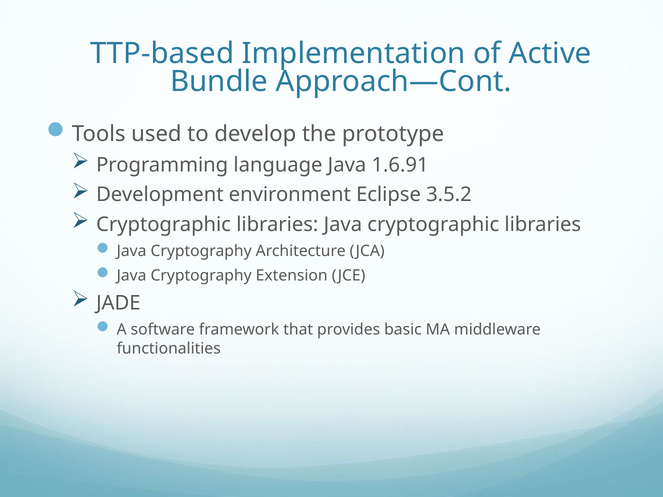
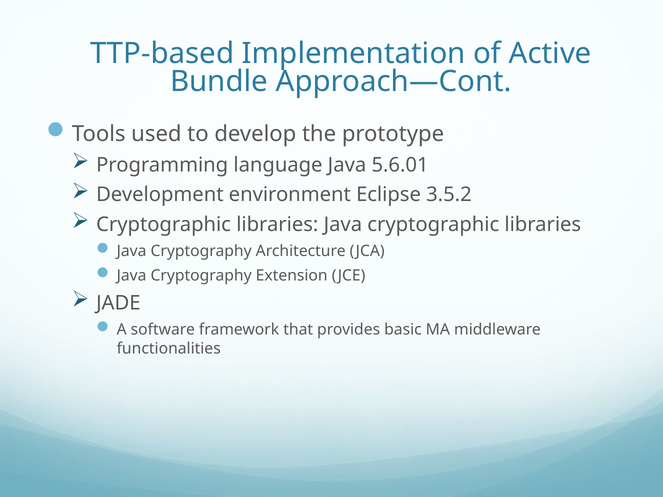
1.6.91: 1.6.91 -> 5.6.01 (400, 165)
